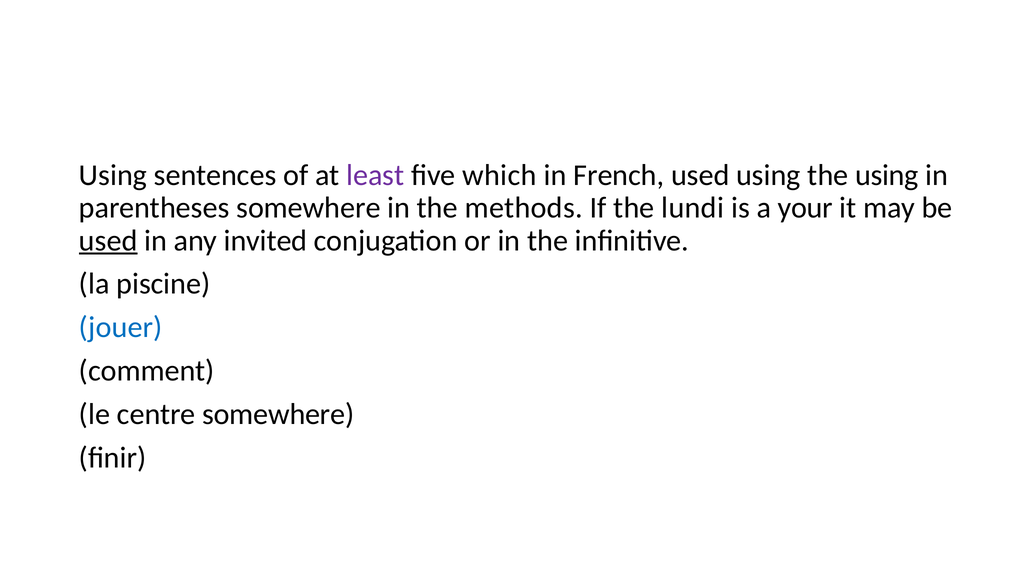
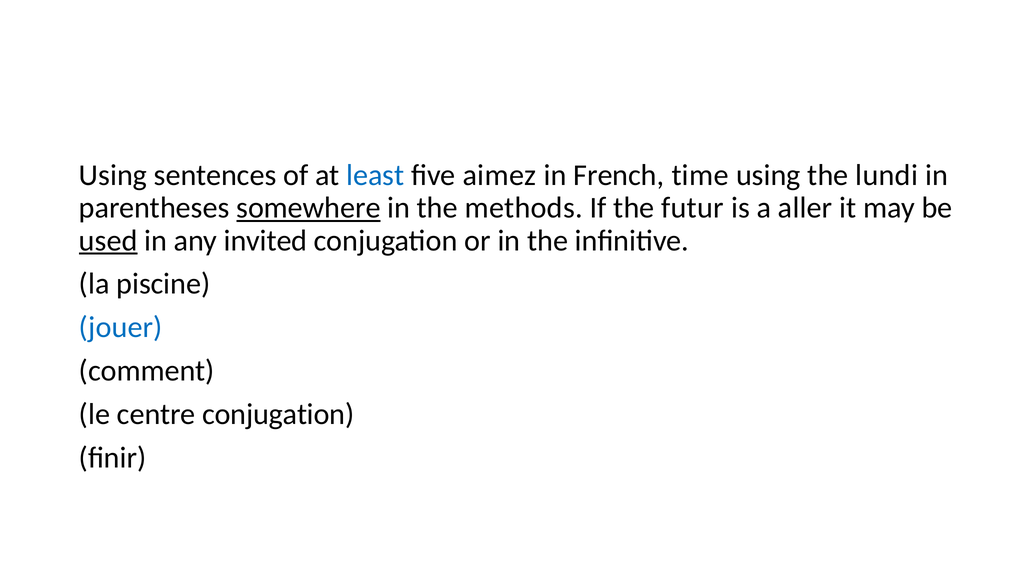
least colour: purple -> blue (375, 175)
which: which -> aimez (499, 175)
French used: used -> time (700, 175)
the using: using -> lundi (887, 175)
somewhere underline: none -> present (308, 208)
lundi: lundi -> futur (693, 208)
your: your -> aller (805, 208)
centre somewhere: somewhere -> conjugation (278, 414)
